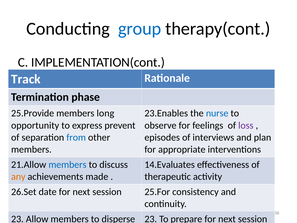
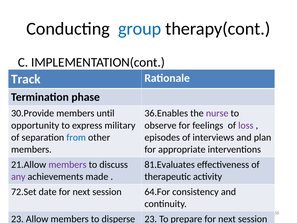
25.Provide: 25.Provide -> 30.Provide (33, 113)
long: long -> until (106, 113)
23.Enables: 23.Enables -> 36.Enables (166, 113)
nurse colour: blue -> purple (217, 113)
prevent: prevent -> military (120, 125)
members colour: blue -> purple (67, 164)
14.Evaluates: 14.Evaluates -> 81.Evaluates (170, 164)
any colour: orange -> purple (18, 176)
26.Set: 26.Set -> 72.Set (24, 192)
25.For: 25.For -> 64.For (157, 192)
